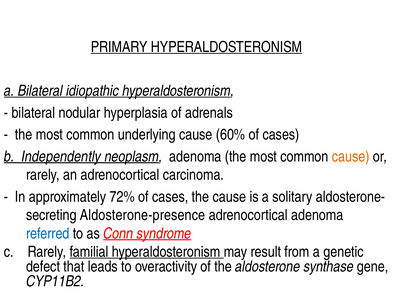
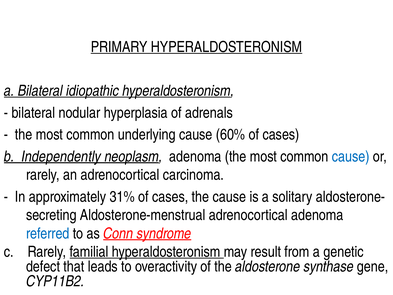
cause colour: orange -> blue (351, 156)
72%: 72% -> 31% (122, 197)
Aldosterone-presence: Aldosterone-presence -> Aldosterone-menstrual (143, 215)
